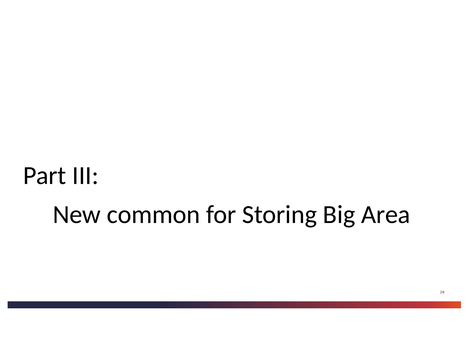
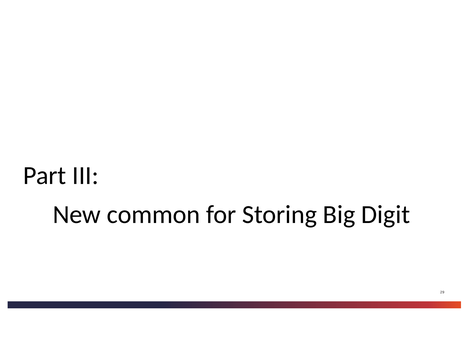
Area: Area -> Digit (386, 214)
